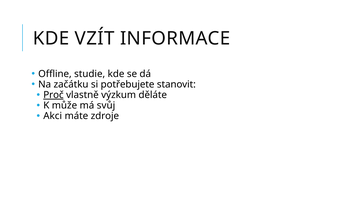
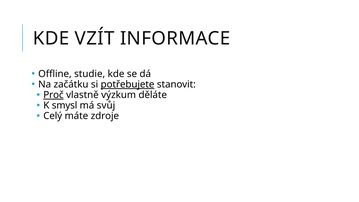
potřebujete underline: none -> present (128, 84)
může: může -> smysl (65, 105)
Akci: Akci -> Celý (53, 116)
